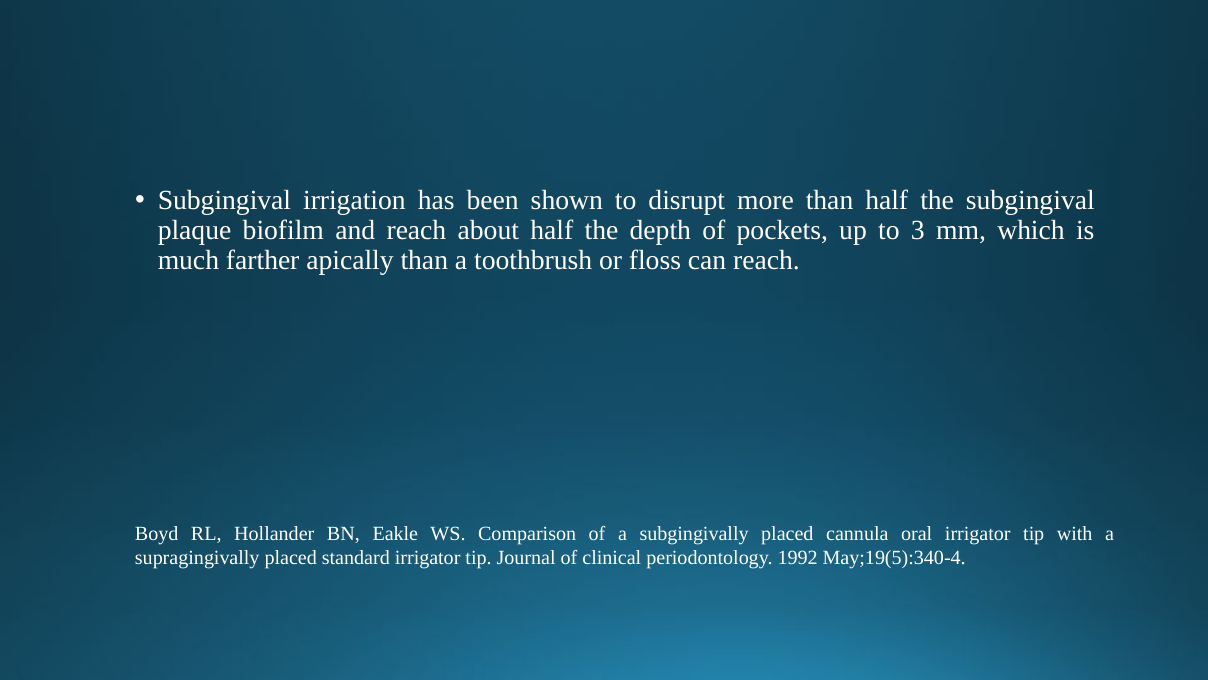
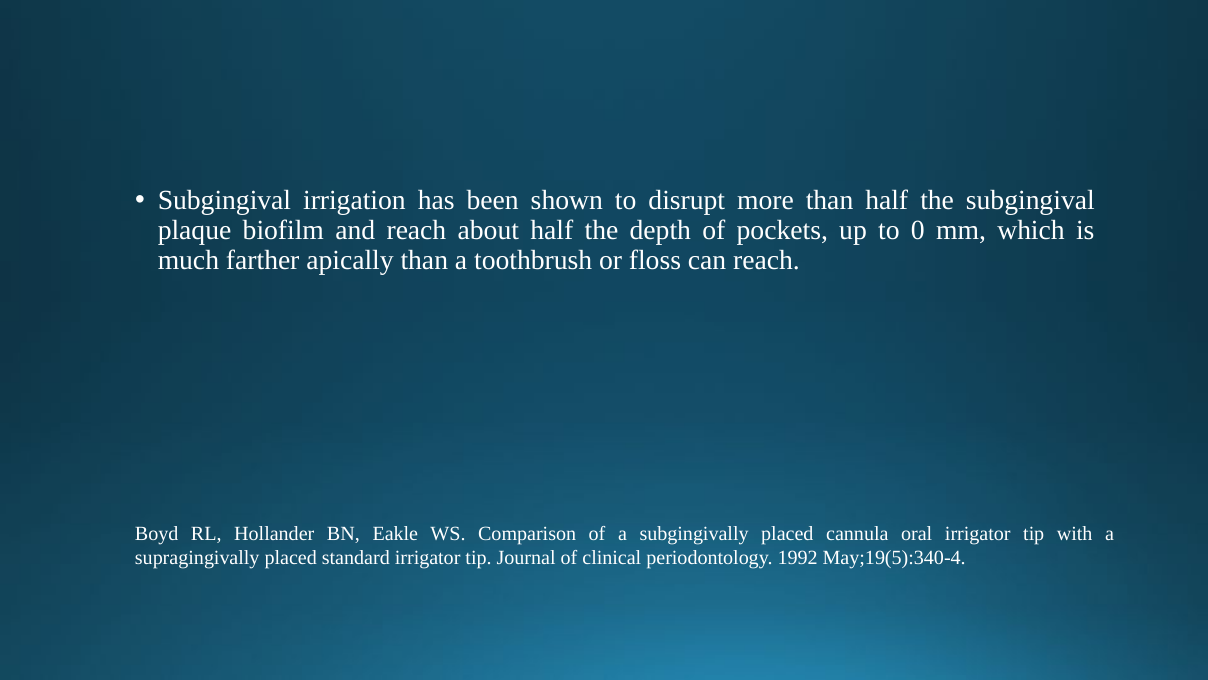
3: 3 -> 0 (918, 230)
